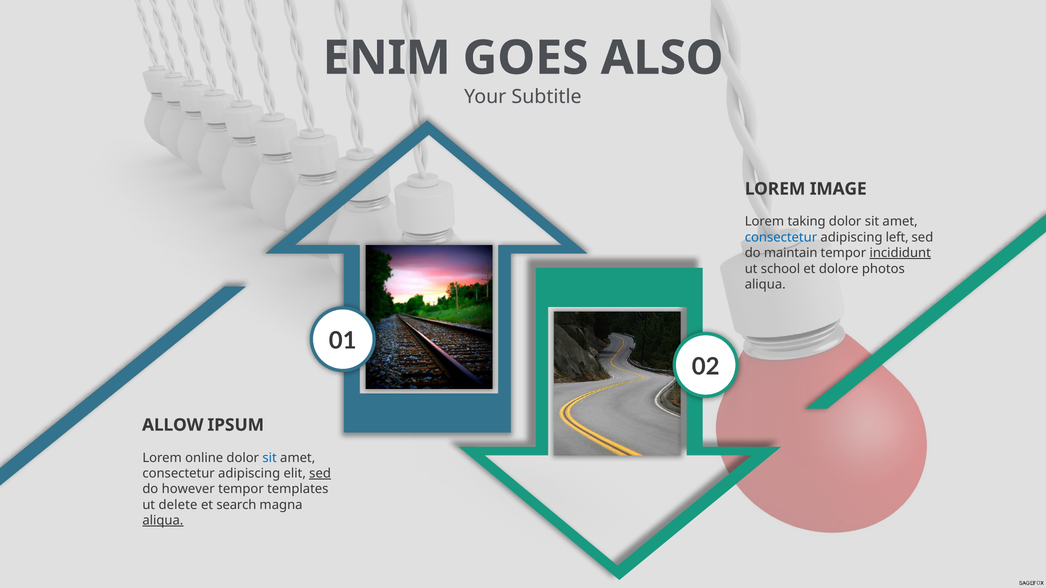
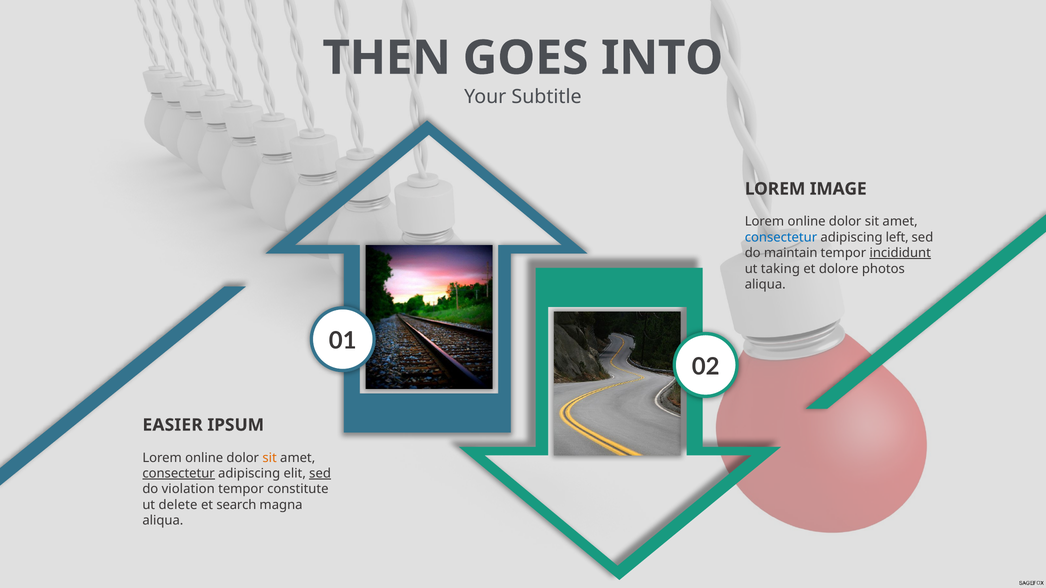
ENIM: ENIM -> THEN (387, 58)
ALSO: ALSO -> INTO (662, 58)
taking: taking -> online (807, 222)
school: school -> taking (780, 269)
ALLOW: ALLOW -> EASIER (173, 425)
sit colour: blue -> orange (270, 458)
consectetur underline: none -> present (179, 474)
however: however -> violation (188, 489)
templates: templates -> constitute (298, 489)
aliqua underline: present -> none (163, 521)
